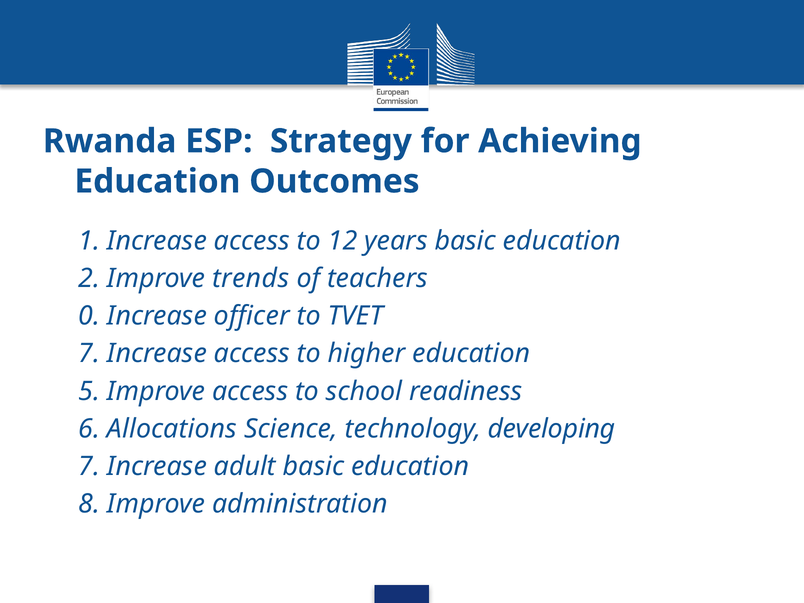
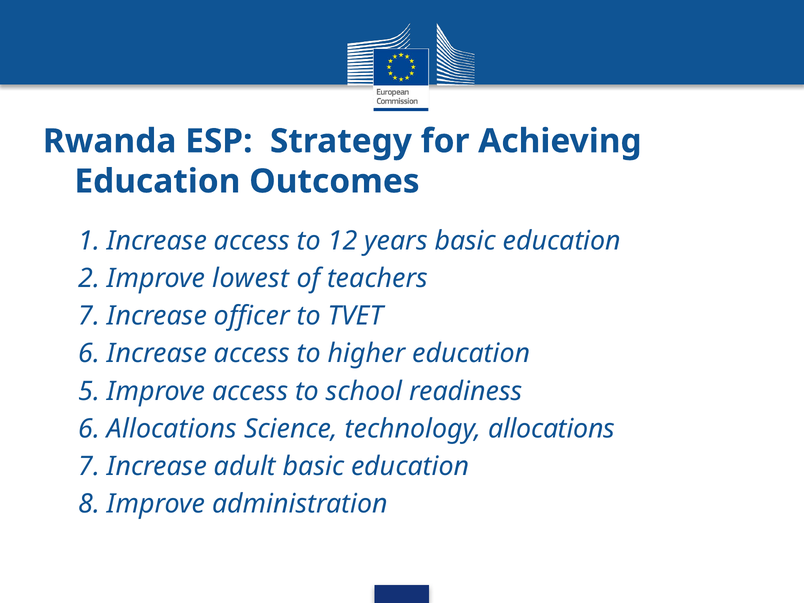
trends: trends -> lowest (251, 279)
0: 0 -> 7 (89, 316)
7: 7 -> 6 (89, 354)
technology developing: developing -> allocations (552, 429)
